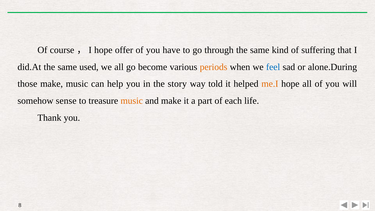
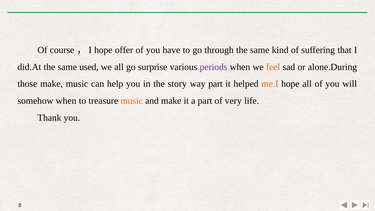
become: become -> surprise (153, 67)
periods colour: orange -> purple (214, 67)
feel colour: blue -> orange (273, 67)
way told: told -> part (216, 84)
somehow sense: sense -> when (66, 101)
each: each -> very (233, 101)
